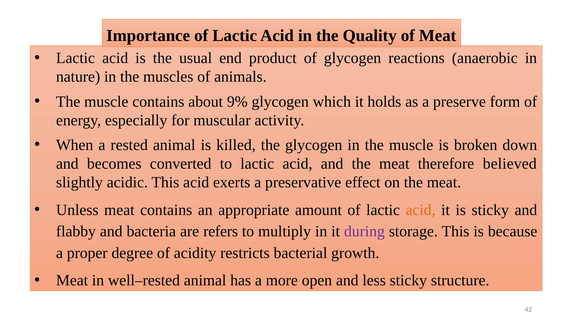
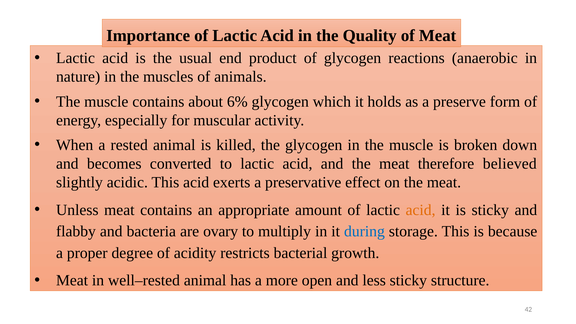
9%: 9% -> 6% (237, 102)
refers: refers -> ovary (221, 231)
during colour: purple -> blue (364, 231)
